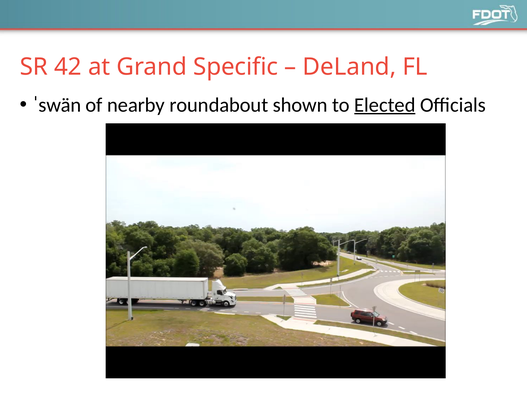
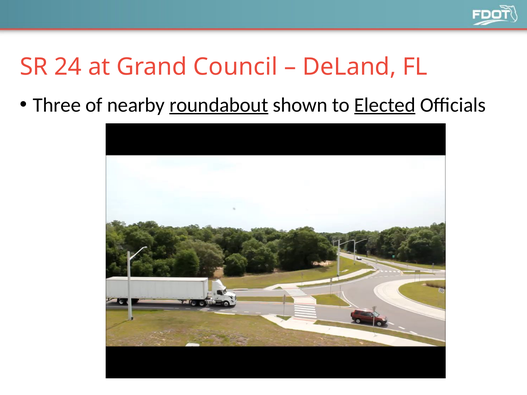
42: 42 -> 24 (68, 67)
Specific: Specific -> Council (236, 67)
ˈswän: ˈswän -> Three (57, 105)
roundabout underline: none -> present (219, 105)
